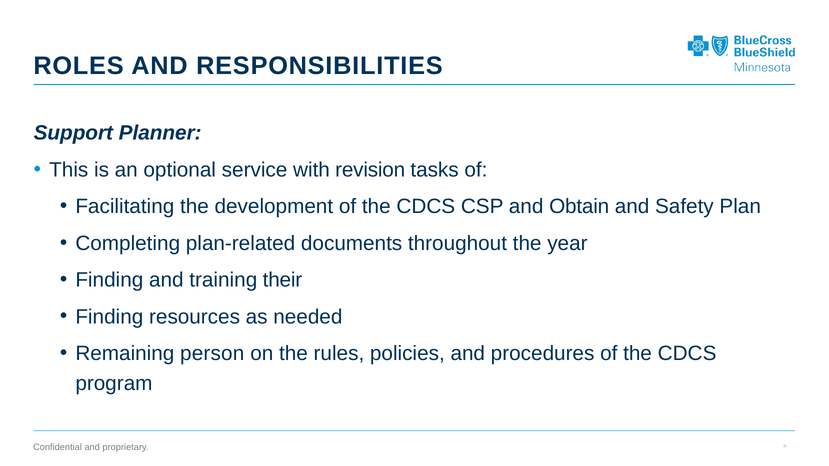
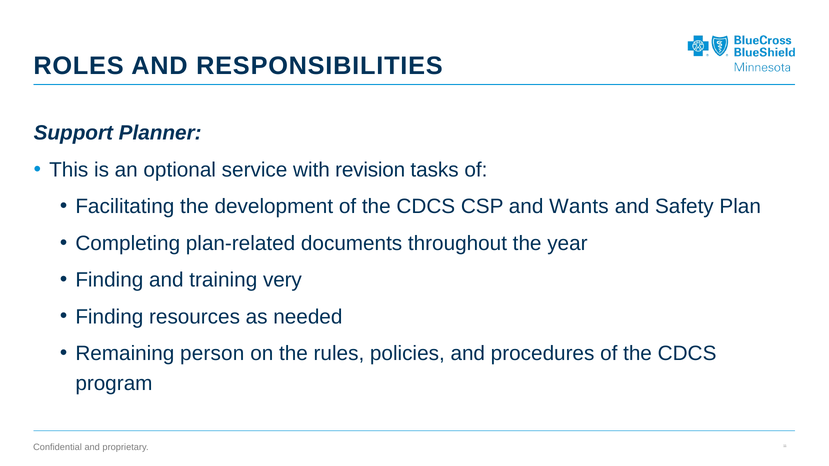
Obtain: Obtain -> Wants (579, 207)
their: their -> very (282, 280)
